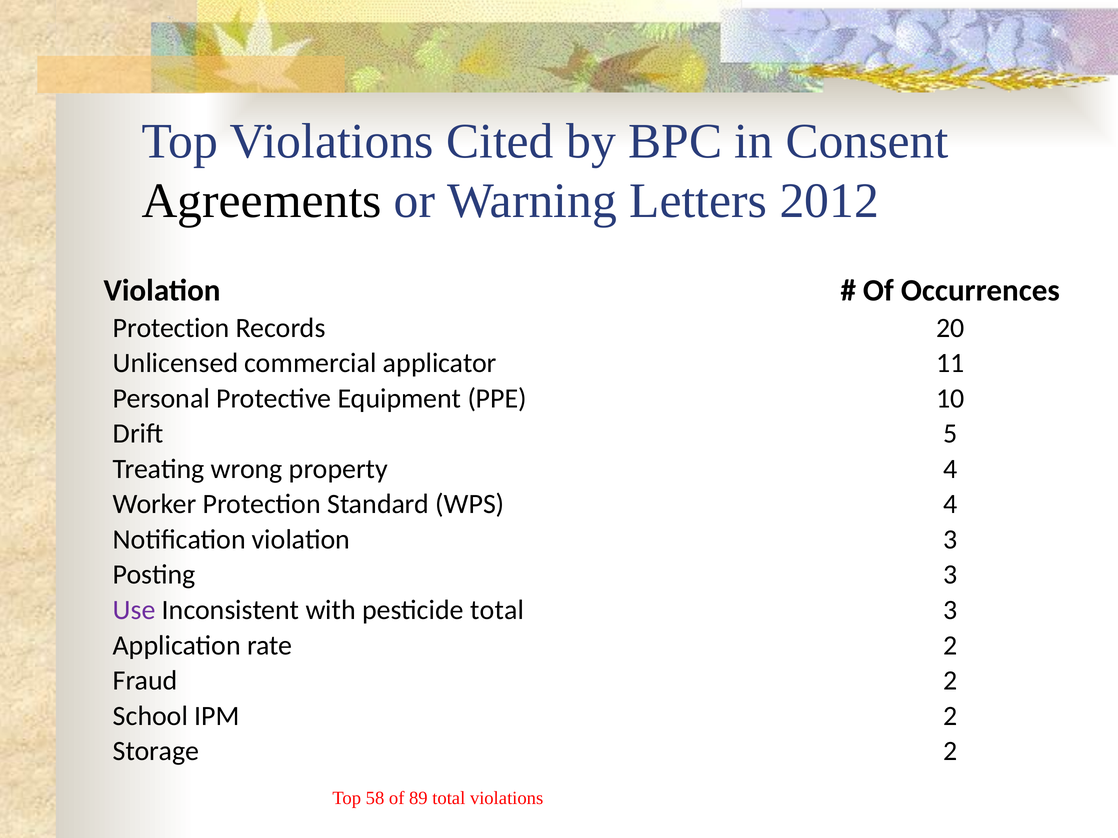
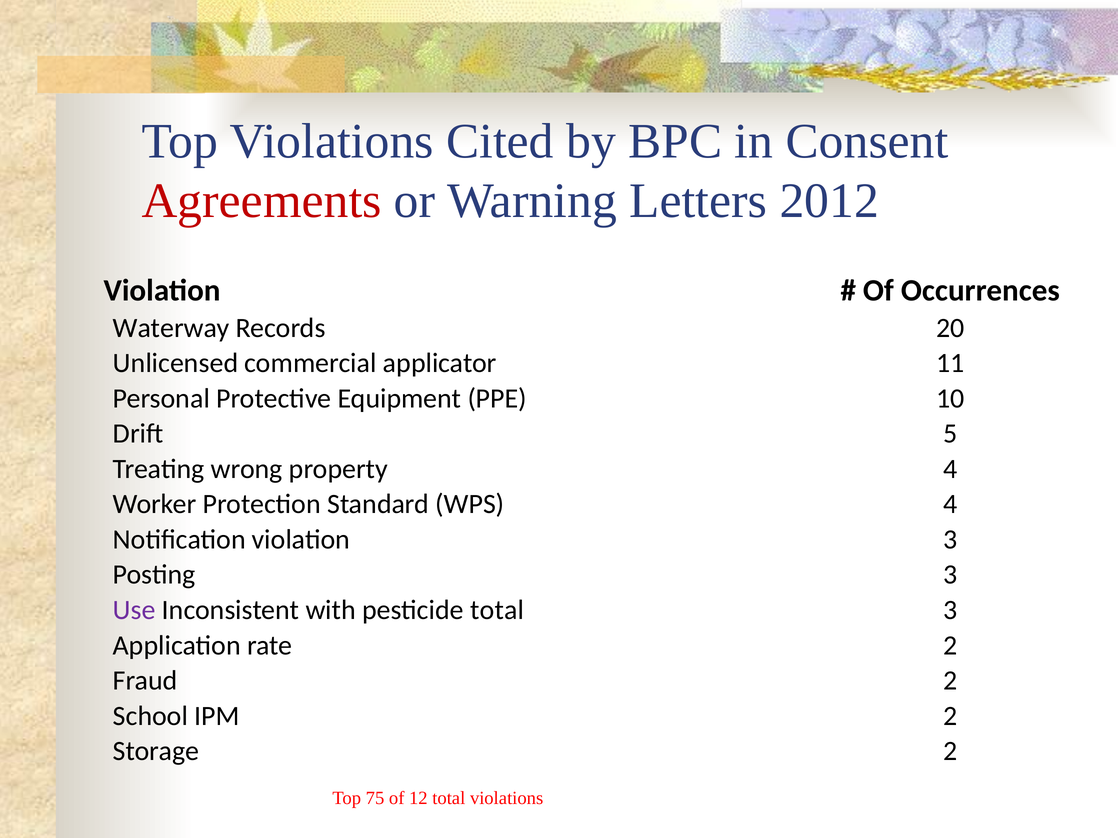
Agreements colour: black -> red (262, 201)
Protection: Protection -> Waterway (171, 328)
58: 58 -> 75 (375, 799)
89: 89 -> 12 (418, 799)
